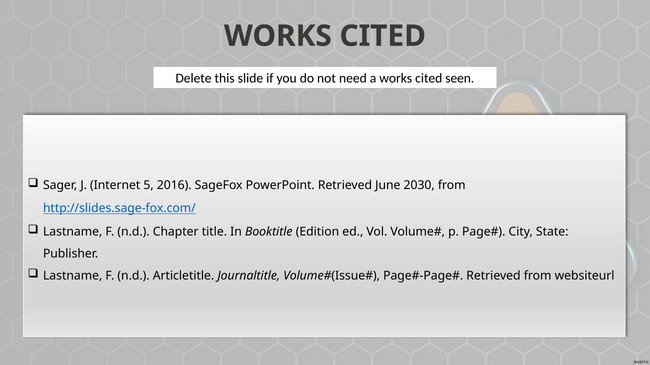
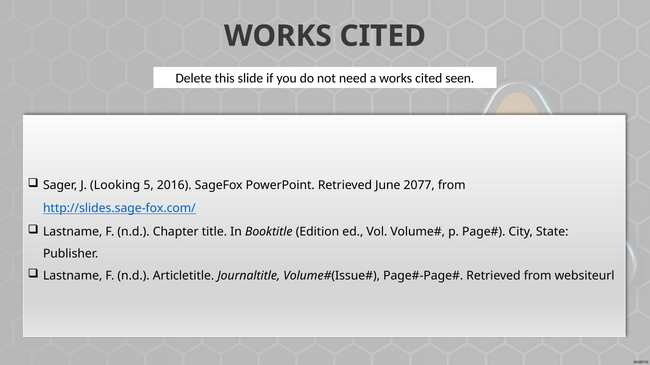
Internet: Internet -> Looking (115, 186)
2030: 2030 -> 2077 (419, 186)
